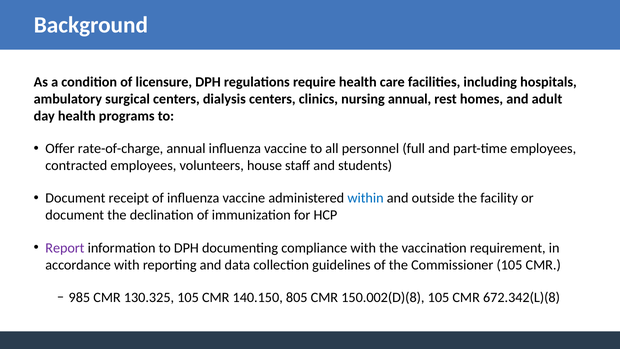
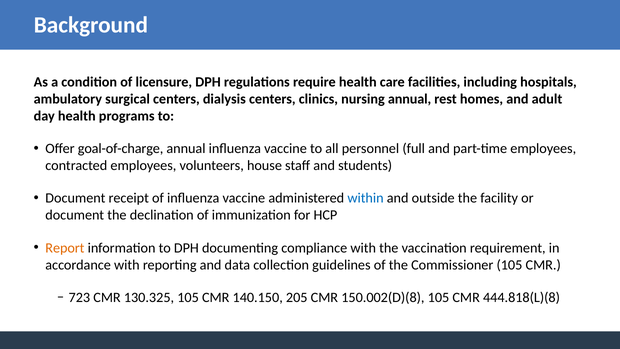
rate-of-charge: rate-of-charge -> goal-of-charge (121, 149)
Report colour: purple -> orange (65, 248)
985: 985 -> 723 (79, 297)
805: 805 -> 205 (297, 297)
672.342(L)(8: 672.342(L)(8 -> 444.818(L)(8 (522, 297)
